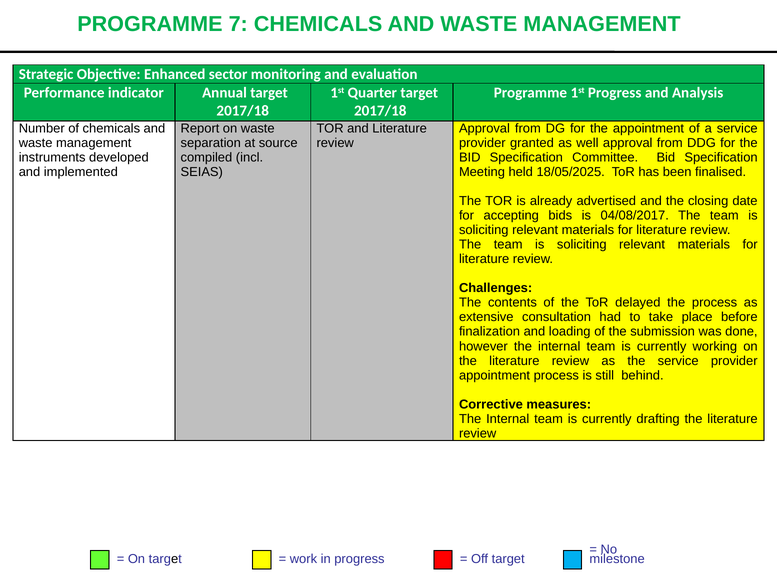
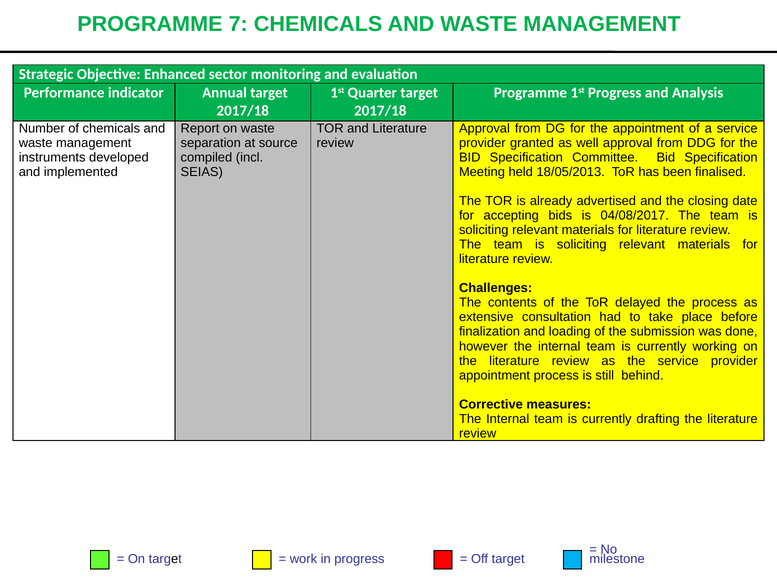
18/05/2025: 18/05/2025 -> 18/05/2013 (571, 172)
